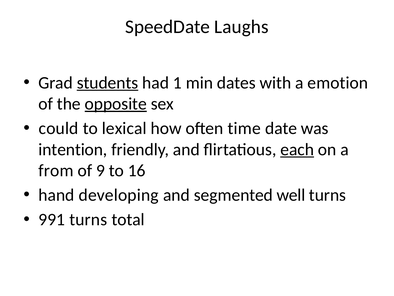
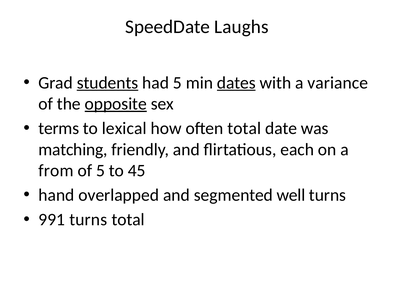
had 1: 1 -> 5 (177, 83)
dates underline: none -> present (236, 83)
emotion: emotion -> variance (338, 83)
could: could -> terms (59, 128)
often time: time -> total (244, 128)
intention: intention -> matching (73, 149)
each underline: present -> none (297, 149)
of 9: 9 -> 5 (101, 170)
16: 16 -> 45 (137, 170)
developing: developing -> overlapped (119, 195)
